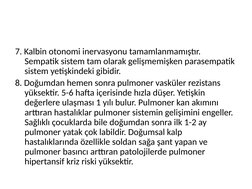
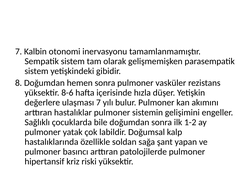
5-6: 5-6 -> 8-6 (67, 93)
ulaşması 1: 1 -> 7 (98, 103)
